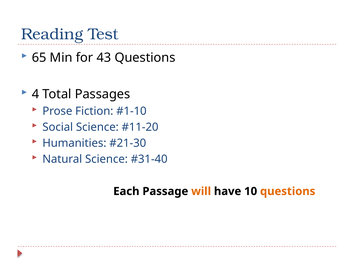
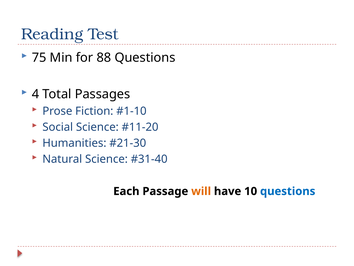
65: 65 -> 75 (39, 58)
43: 43 -> 88 (104, 58)
questions colour: orange -> blue (288, 191)
